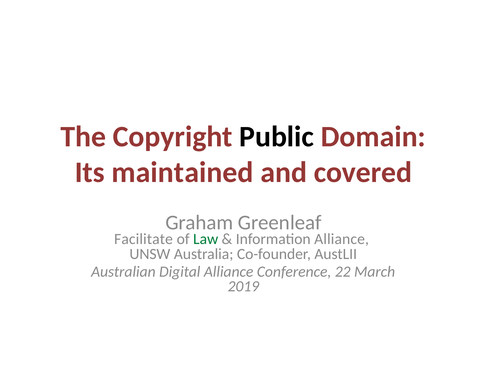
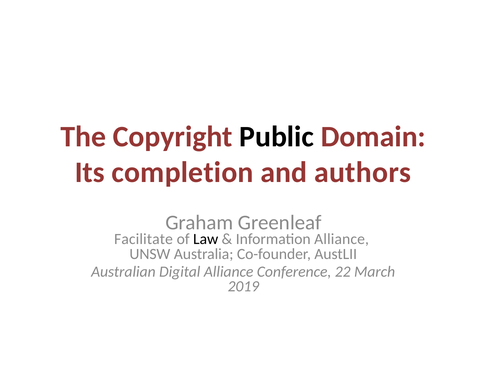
maintained: maintained -> completion (182, 173)
covered: covered -> authors (363, 173)
Law colour: green -> black (206, 239)
